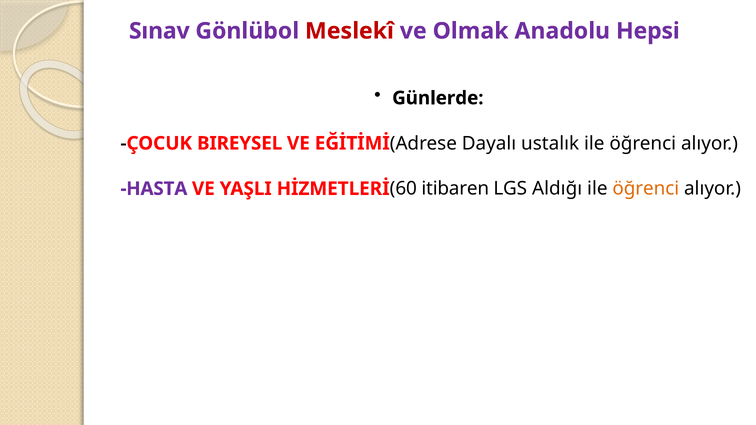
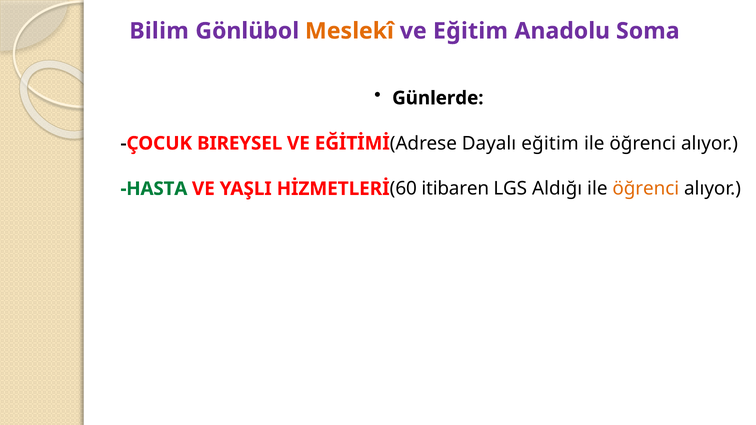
Sınav: Sınav -> Bilim (159, 31)
Meslekî colour: red -> orange (349, 31)
ve Olmak: Olmak -> Eğitim (470, 31)
Hepsi: Hepsi -> Soma (648, 31)
Dayalı ustalık: ustalık -> eğitim (550, 143)
HASTA colour: purple -> green (154, 189)
